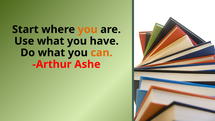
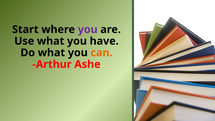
you colour: orange -> purple (88, 29)
